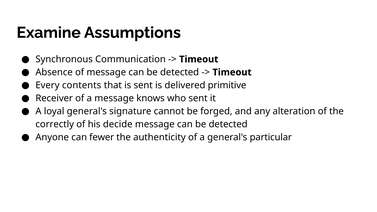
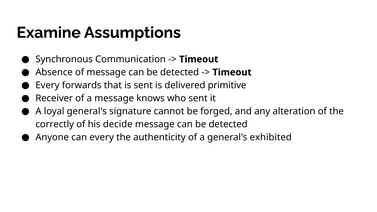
contents: contents -> forwards (82, 85)
can fewer: fewer -> every (102, 137)
particular: particular -> exhibited (271, 137)
